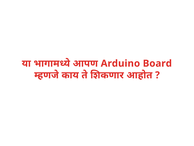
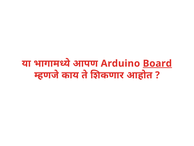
Board underline: none -> present (157, 63)
